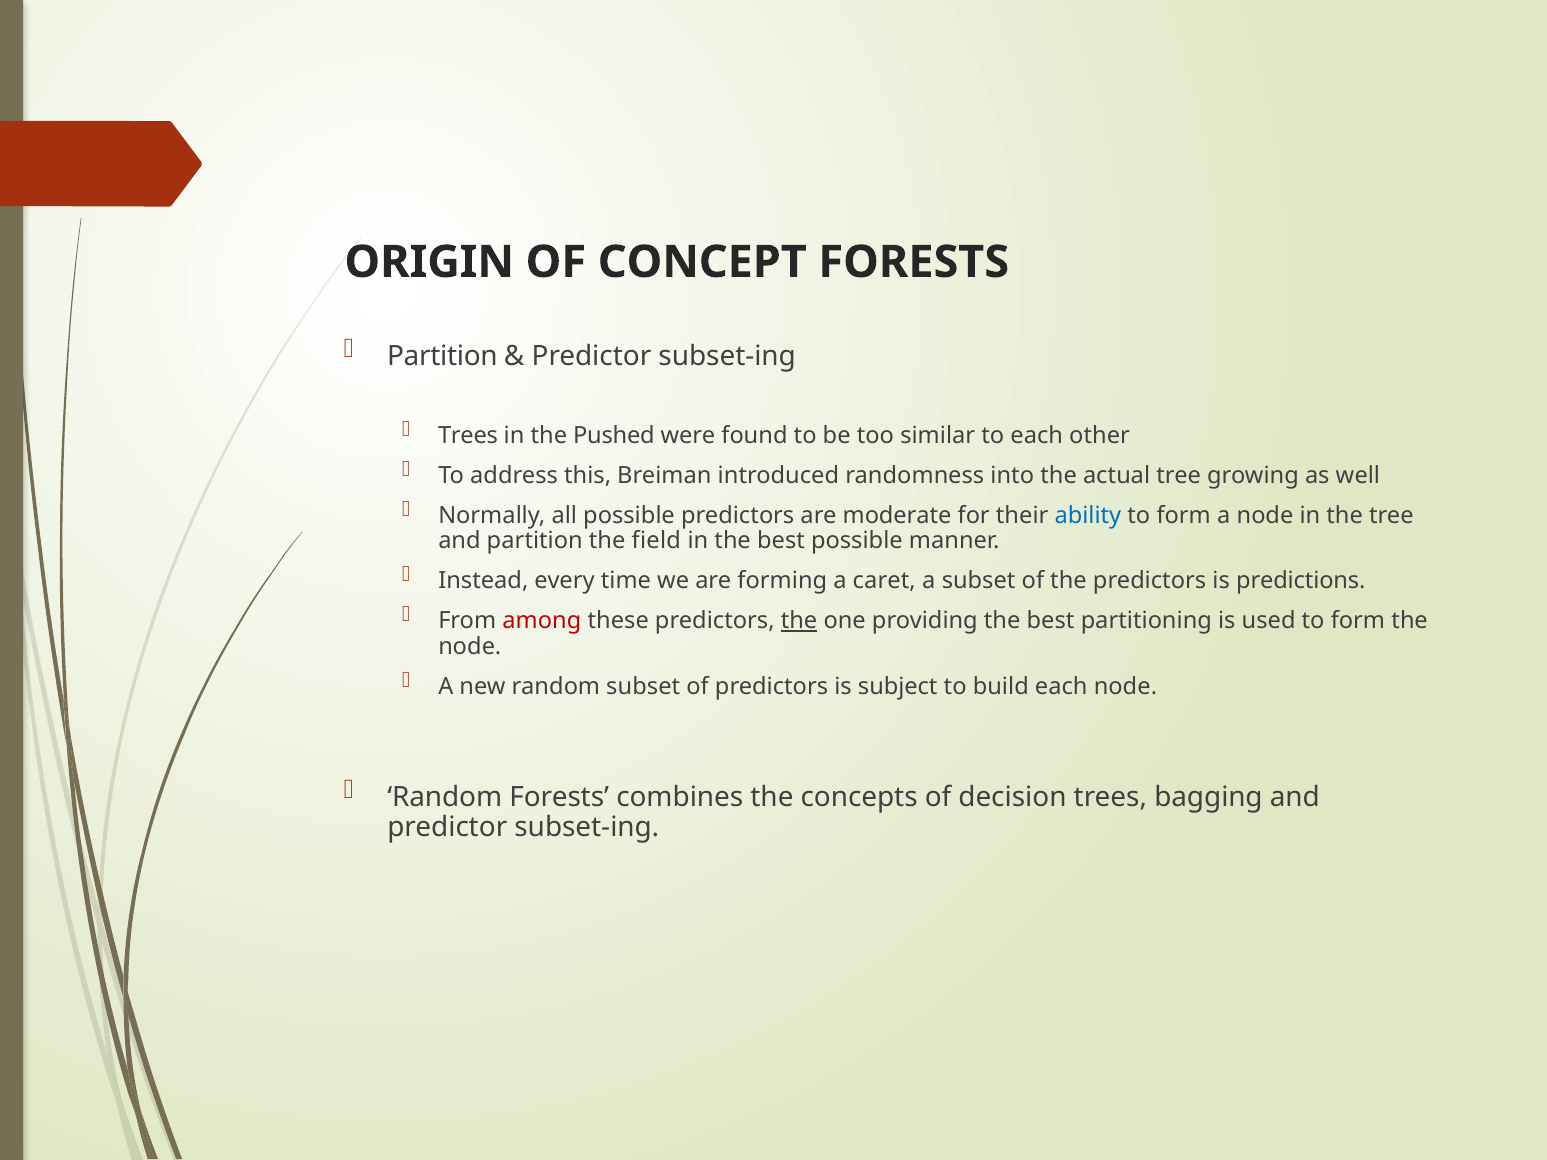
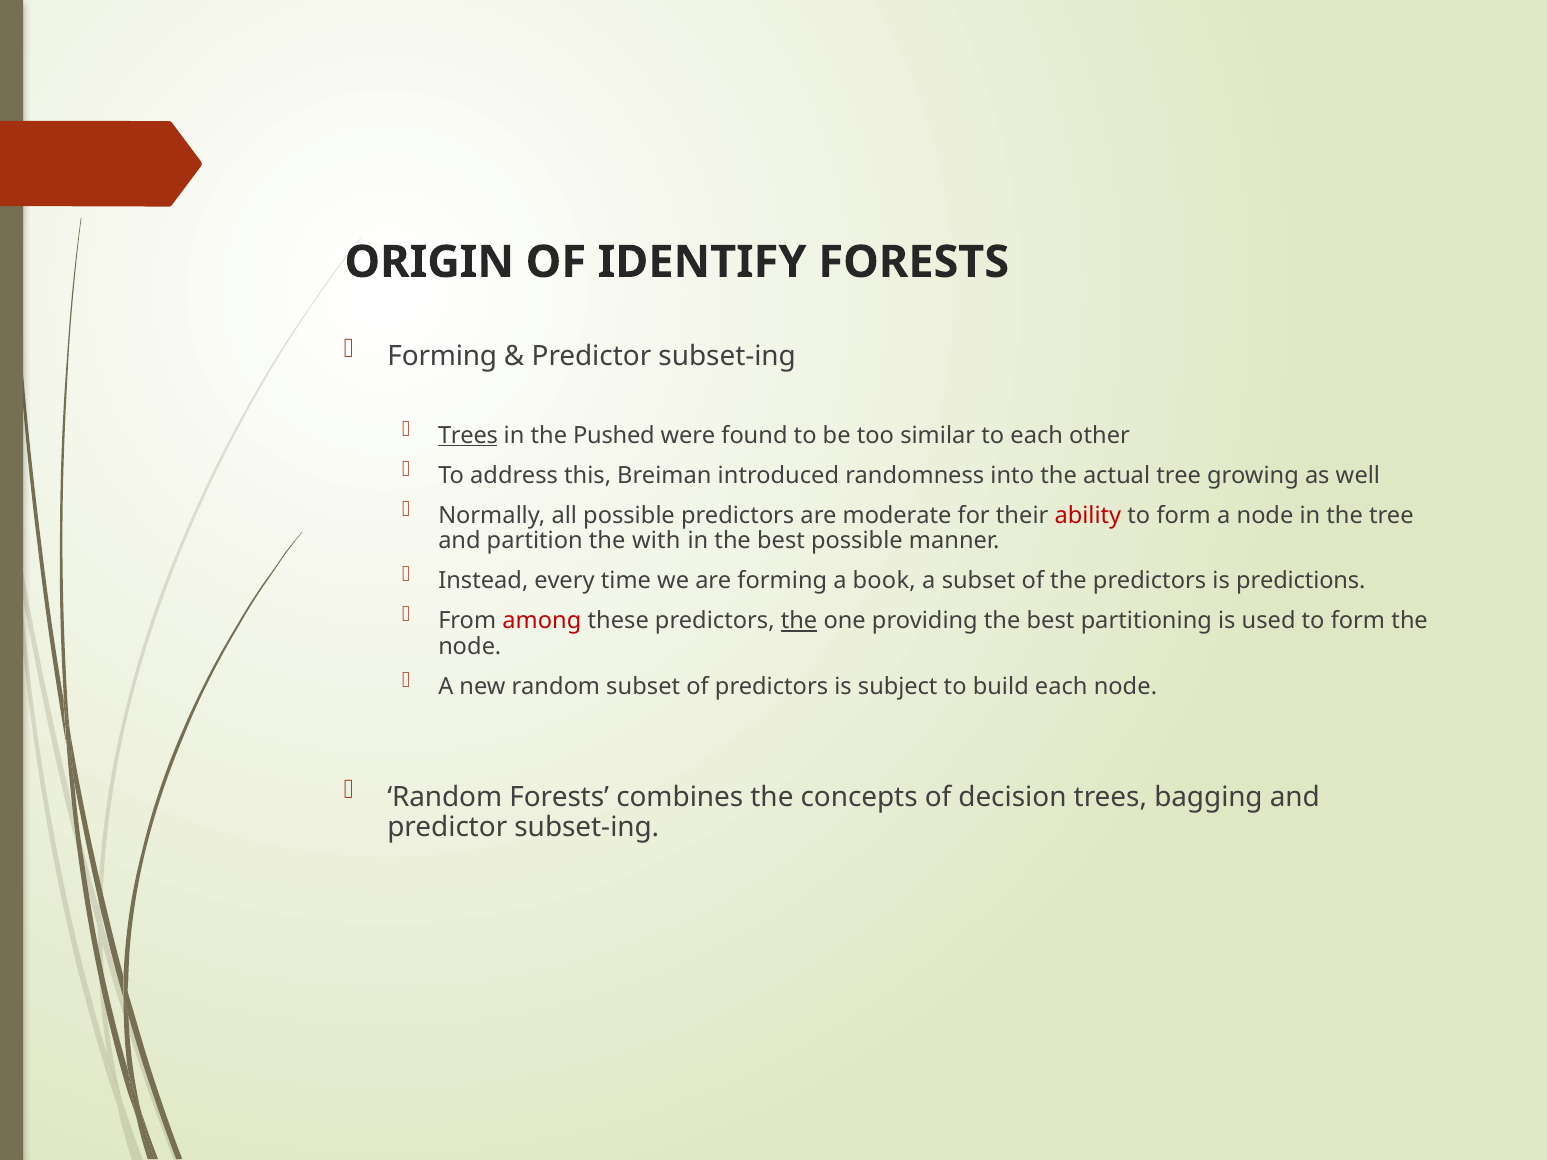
CONCEPT: CONCEPT -> IDENTIFY (702, 262)
Partition: Partition -> Forming (442, 356)
Trees underline: none -> present (468, 436)
ability colour: blue -> red (1088, 516)
field: field -> with (656, 541)
caret: caret -> book (884, 581)
